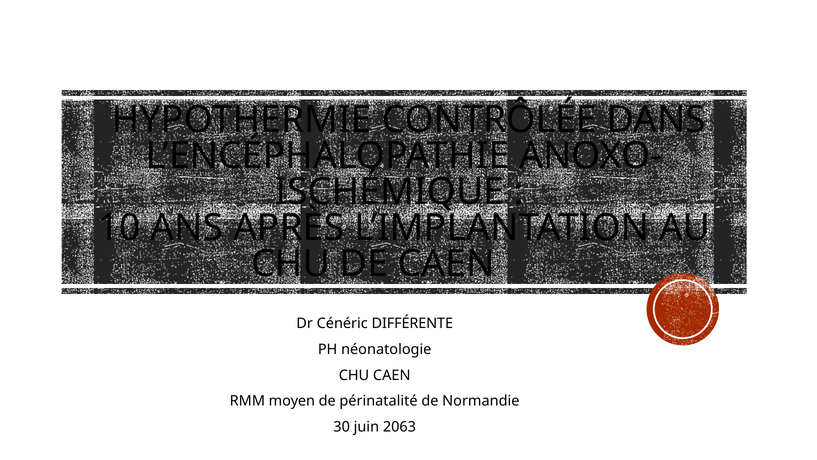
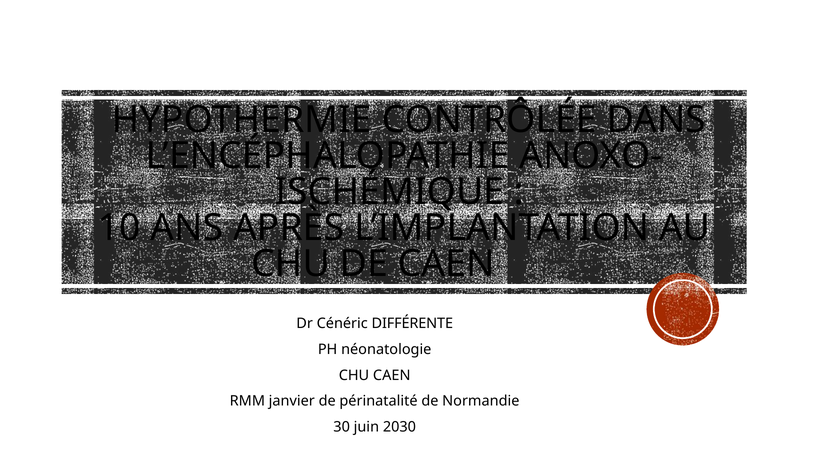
moyen: moyen -> janvier (292, 401)
2063: 2063 -> 2030 (399, 427)
